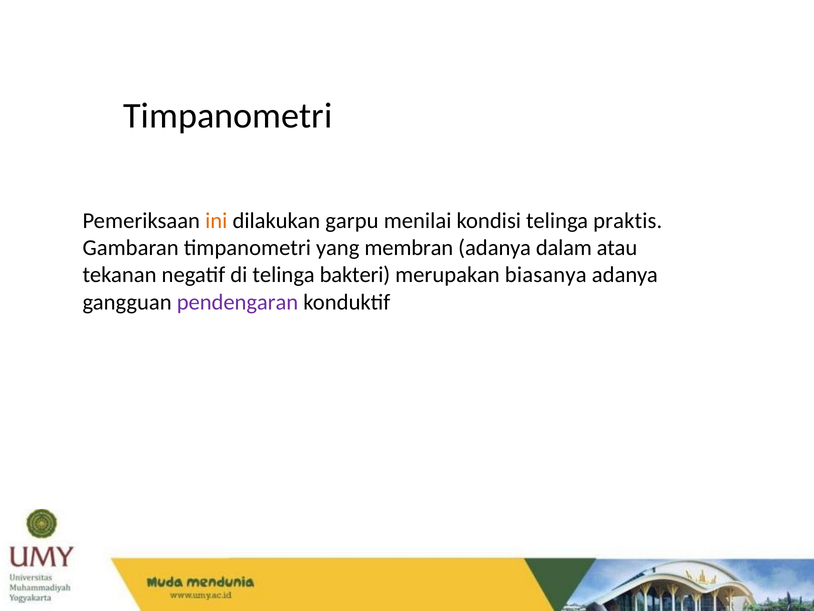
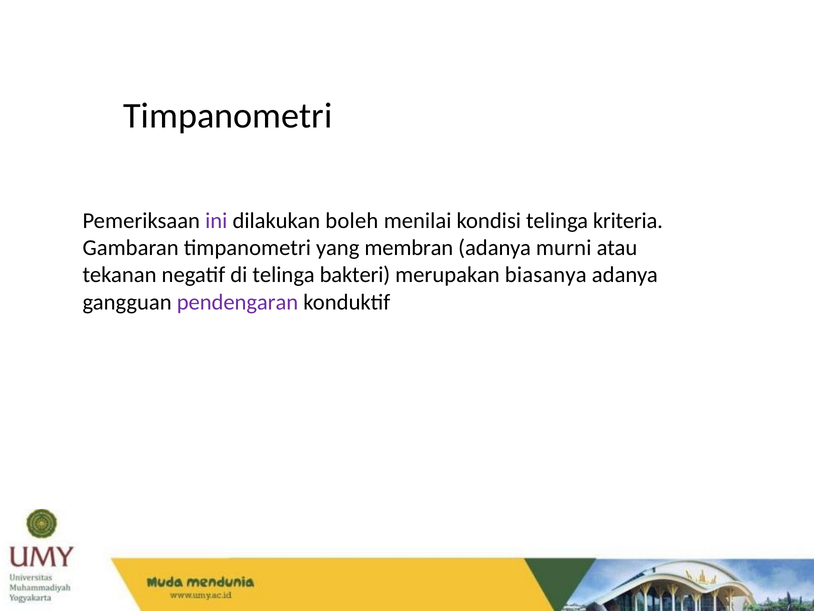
ini colour: orange -> purple (216, 220)
garpu: garpu -> boleh (352, 220)
praktis: praktis -> kriteria (628, 220)
dalam: dalam -> murni (564, 248)
